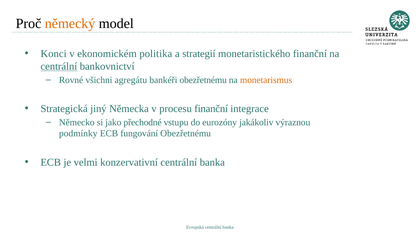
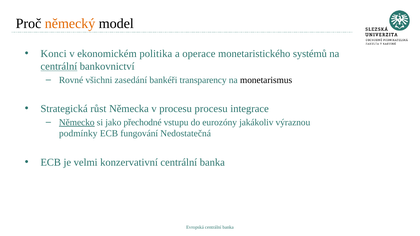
strategií: strategií -> operace (199, 54)
monetaristického finanční: finanční -> systémů (310, 54)
agregátu: agregátu -> zasedání (131, 80)
bankéři obezřetnému: obezřetnému -> transparency (203, 80)
monetarismus colour: orange -> black (266, 80)
jiný: jiný -> růst (98, 109)
procesu finanční: finanční -> procesu (211, 109)
Německo underline: none -> present (77, 123)
fungování Obezřetnému: Obezřetnému -> Nedostatečná (186, 134)
